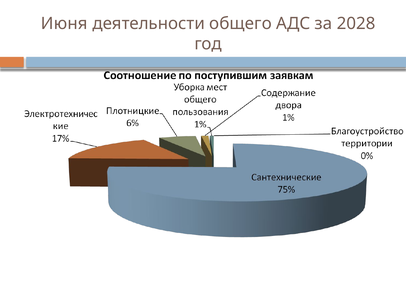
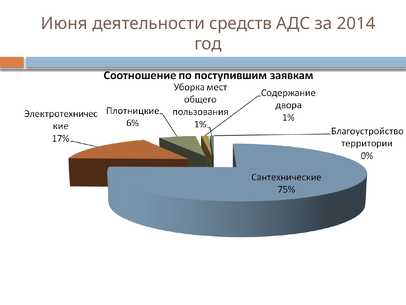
общего: общего -> средств (241, 23)
2028: 2028 -> 2014 (356, 23)
